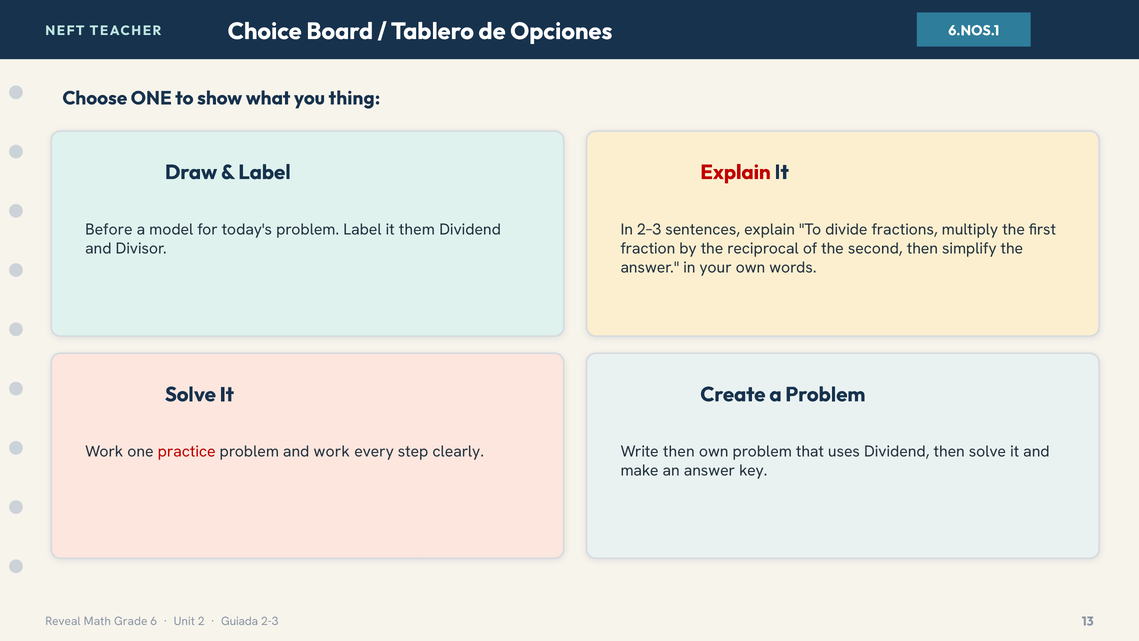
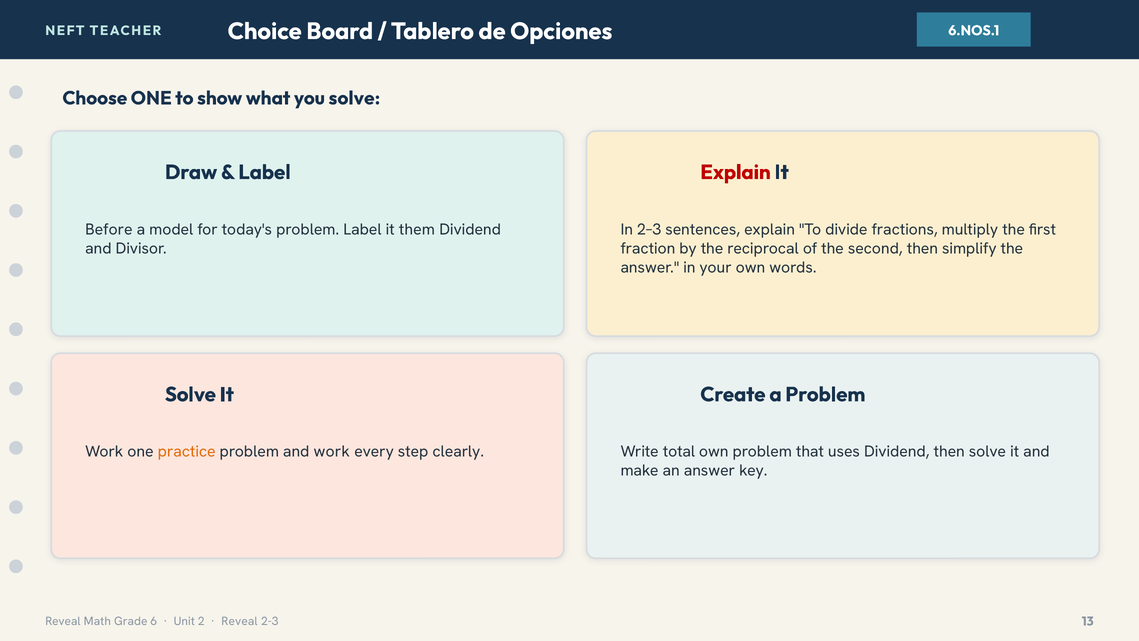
you thing: thing -> solve (354, 98)
practice colour: red -> orange (187, 451)
Write then: then -> total (679, 451)
Guiada: Guiada -> Reveal (239, 621)
